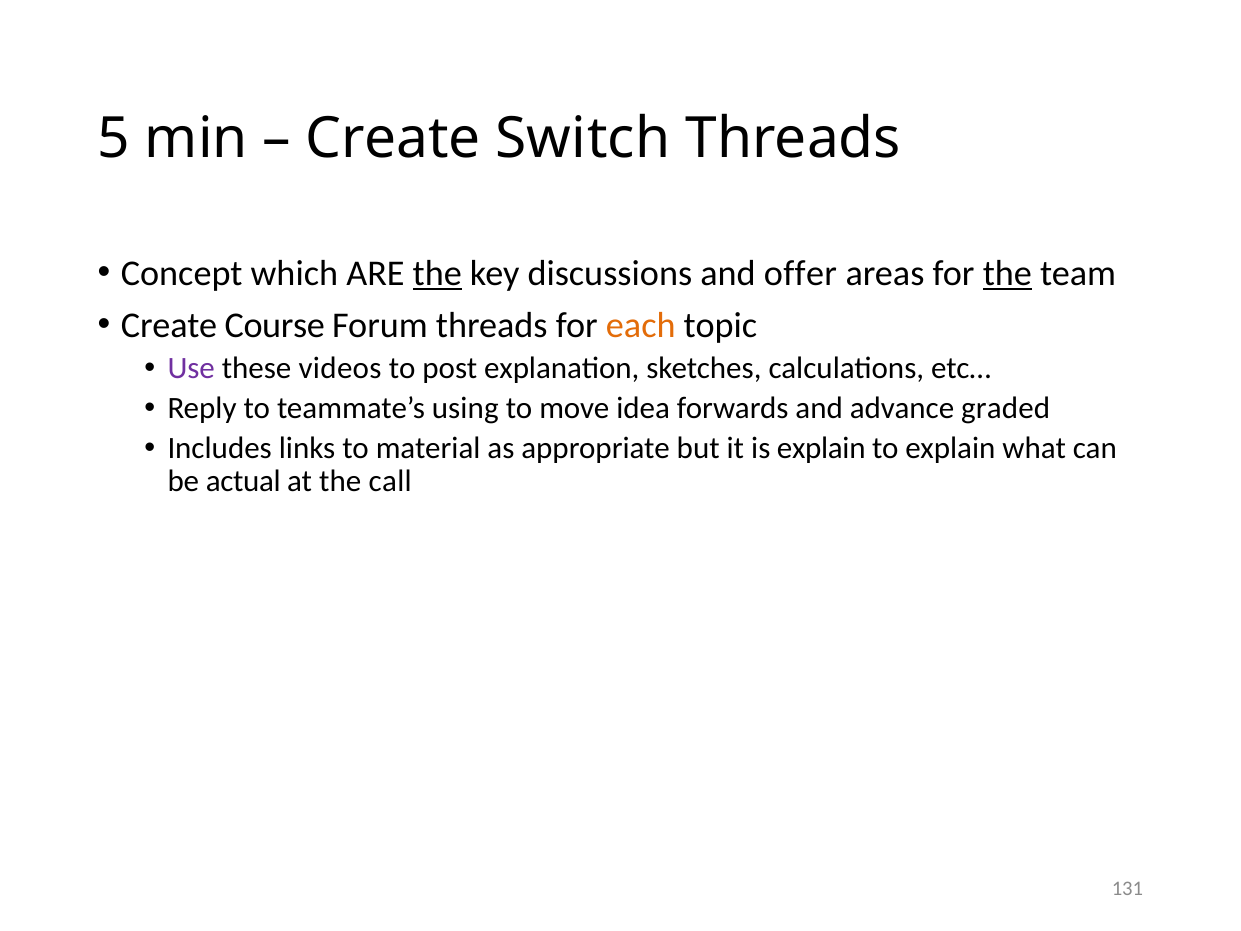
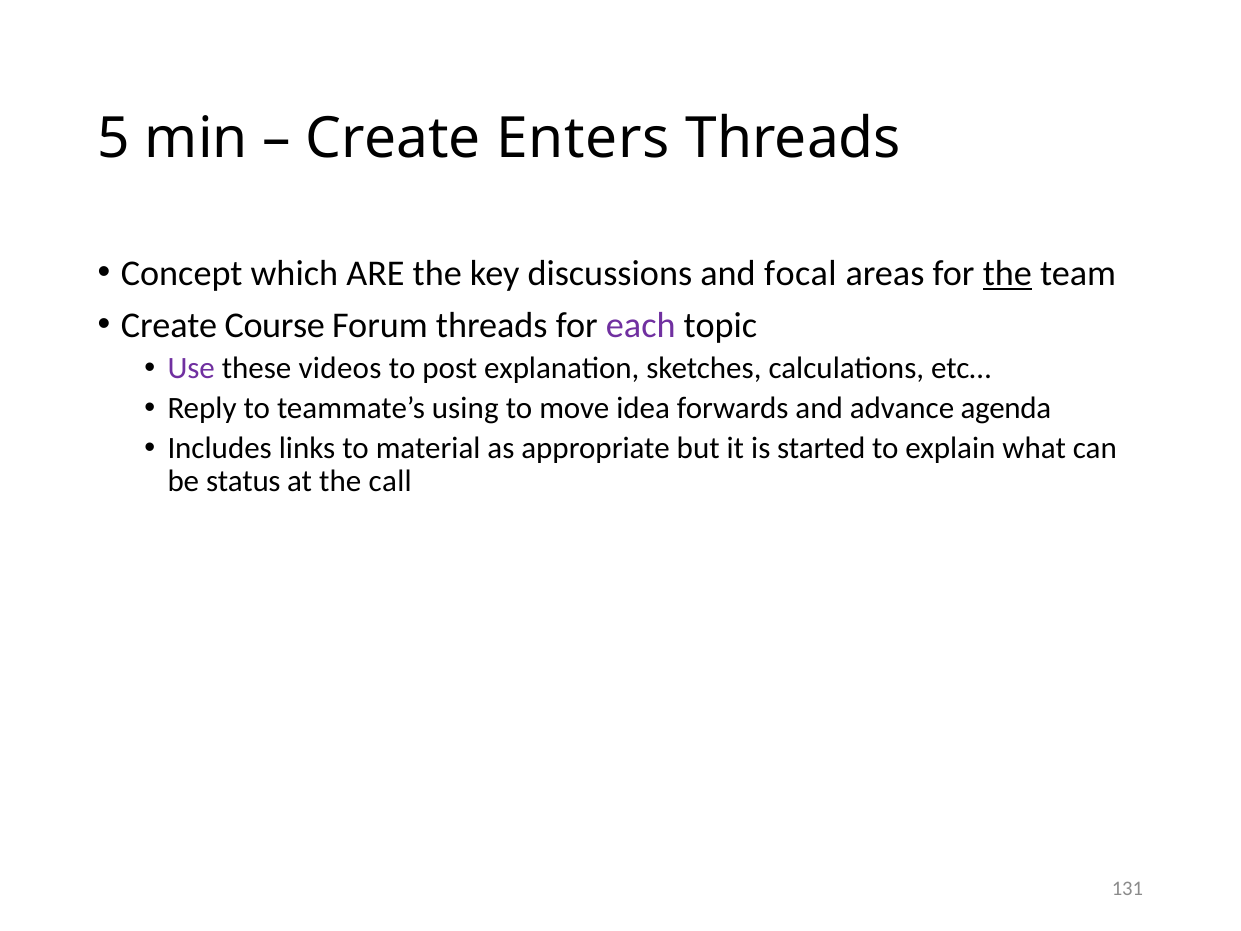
Switch: Switch -> Enters (583, 139)
the underline: present -> none (437, 273)
offer: offer -> focal (800, 273)
each colour: orange -> purple (641, 325)
graded: graded -> agenda (1006, 408)
is explain: explain -> started (821, 448)
actual: actual -> status (243, 482)
